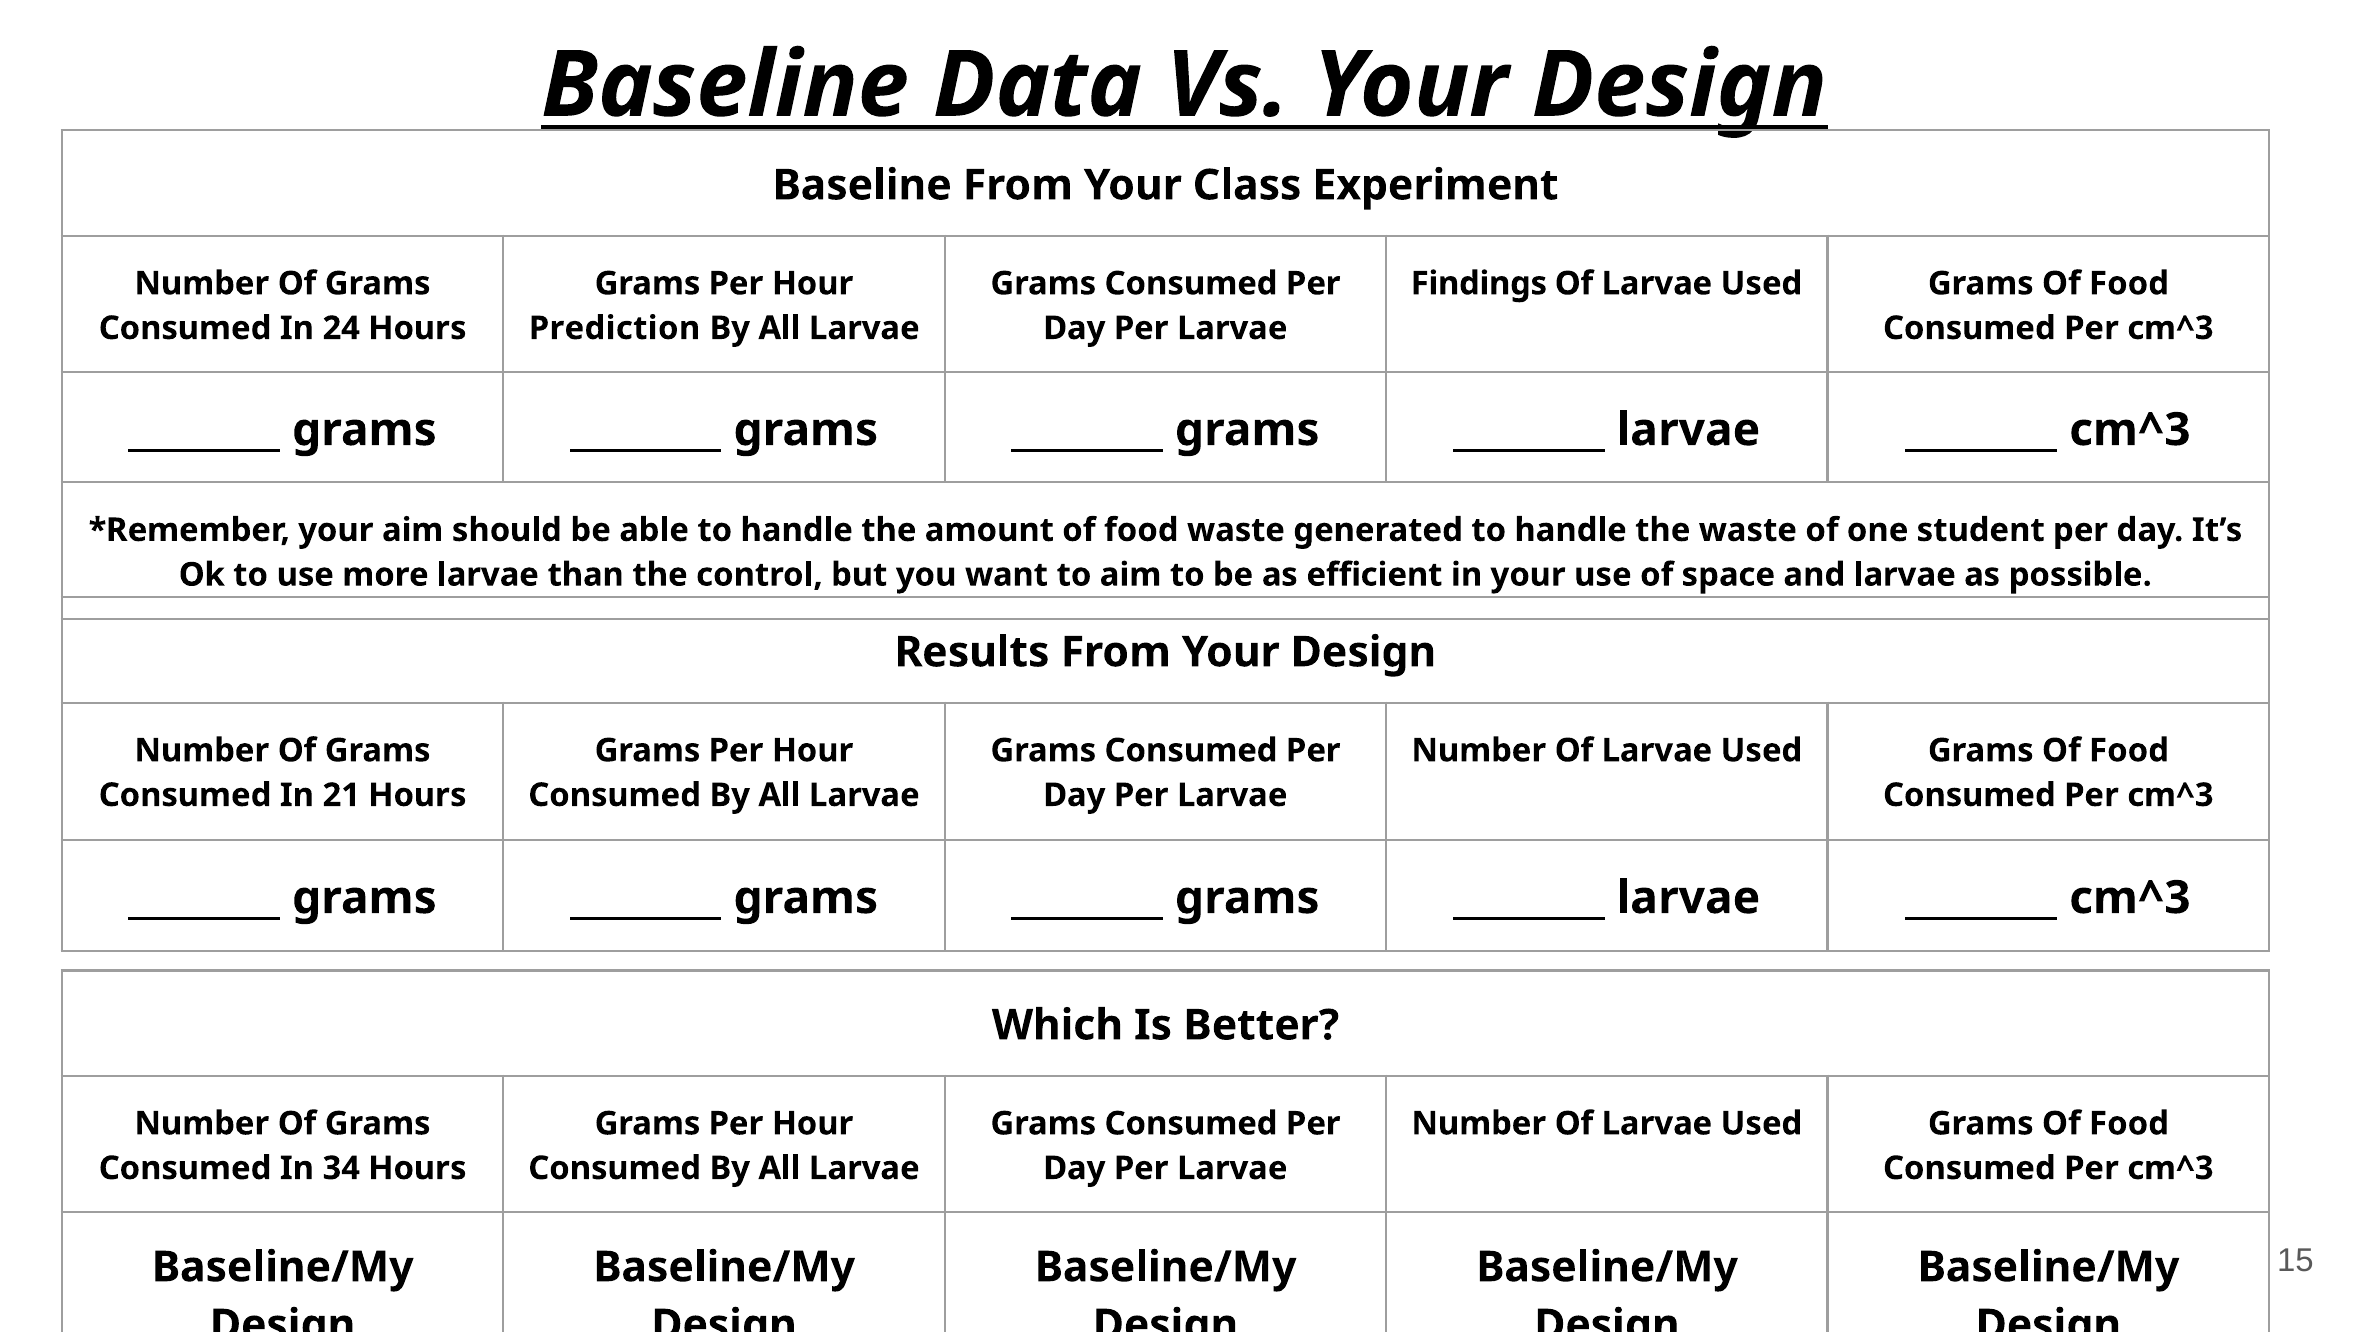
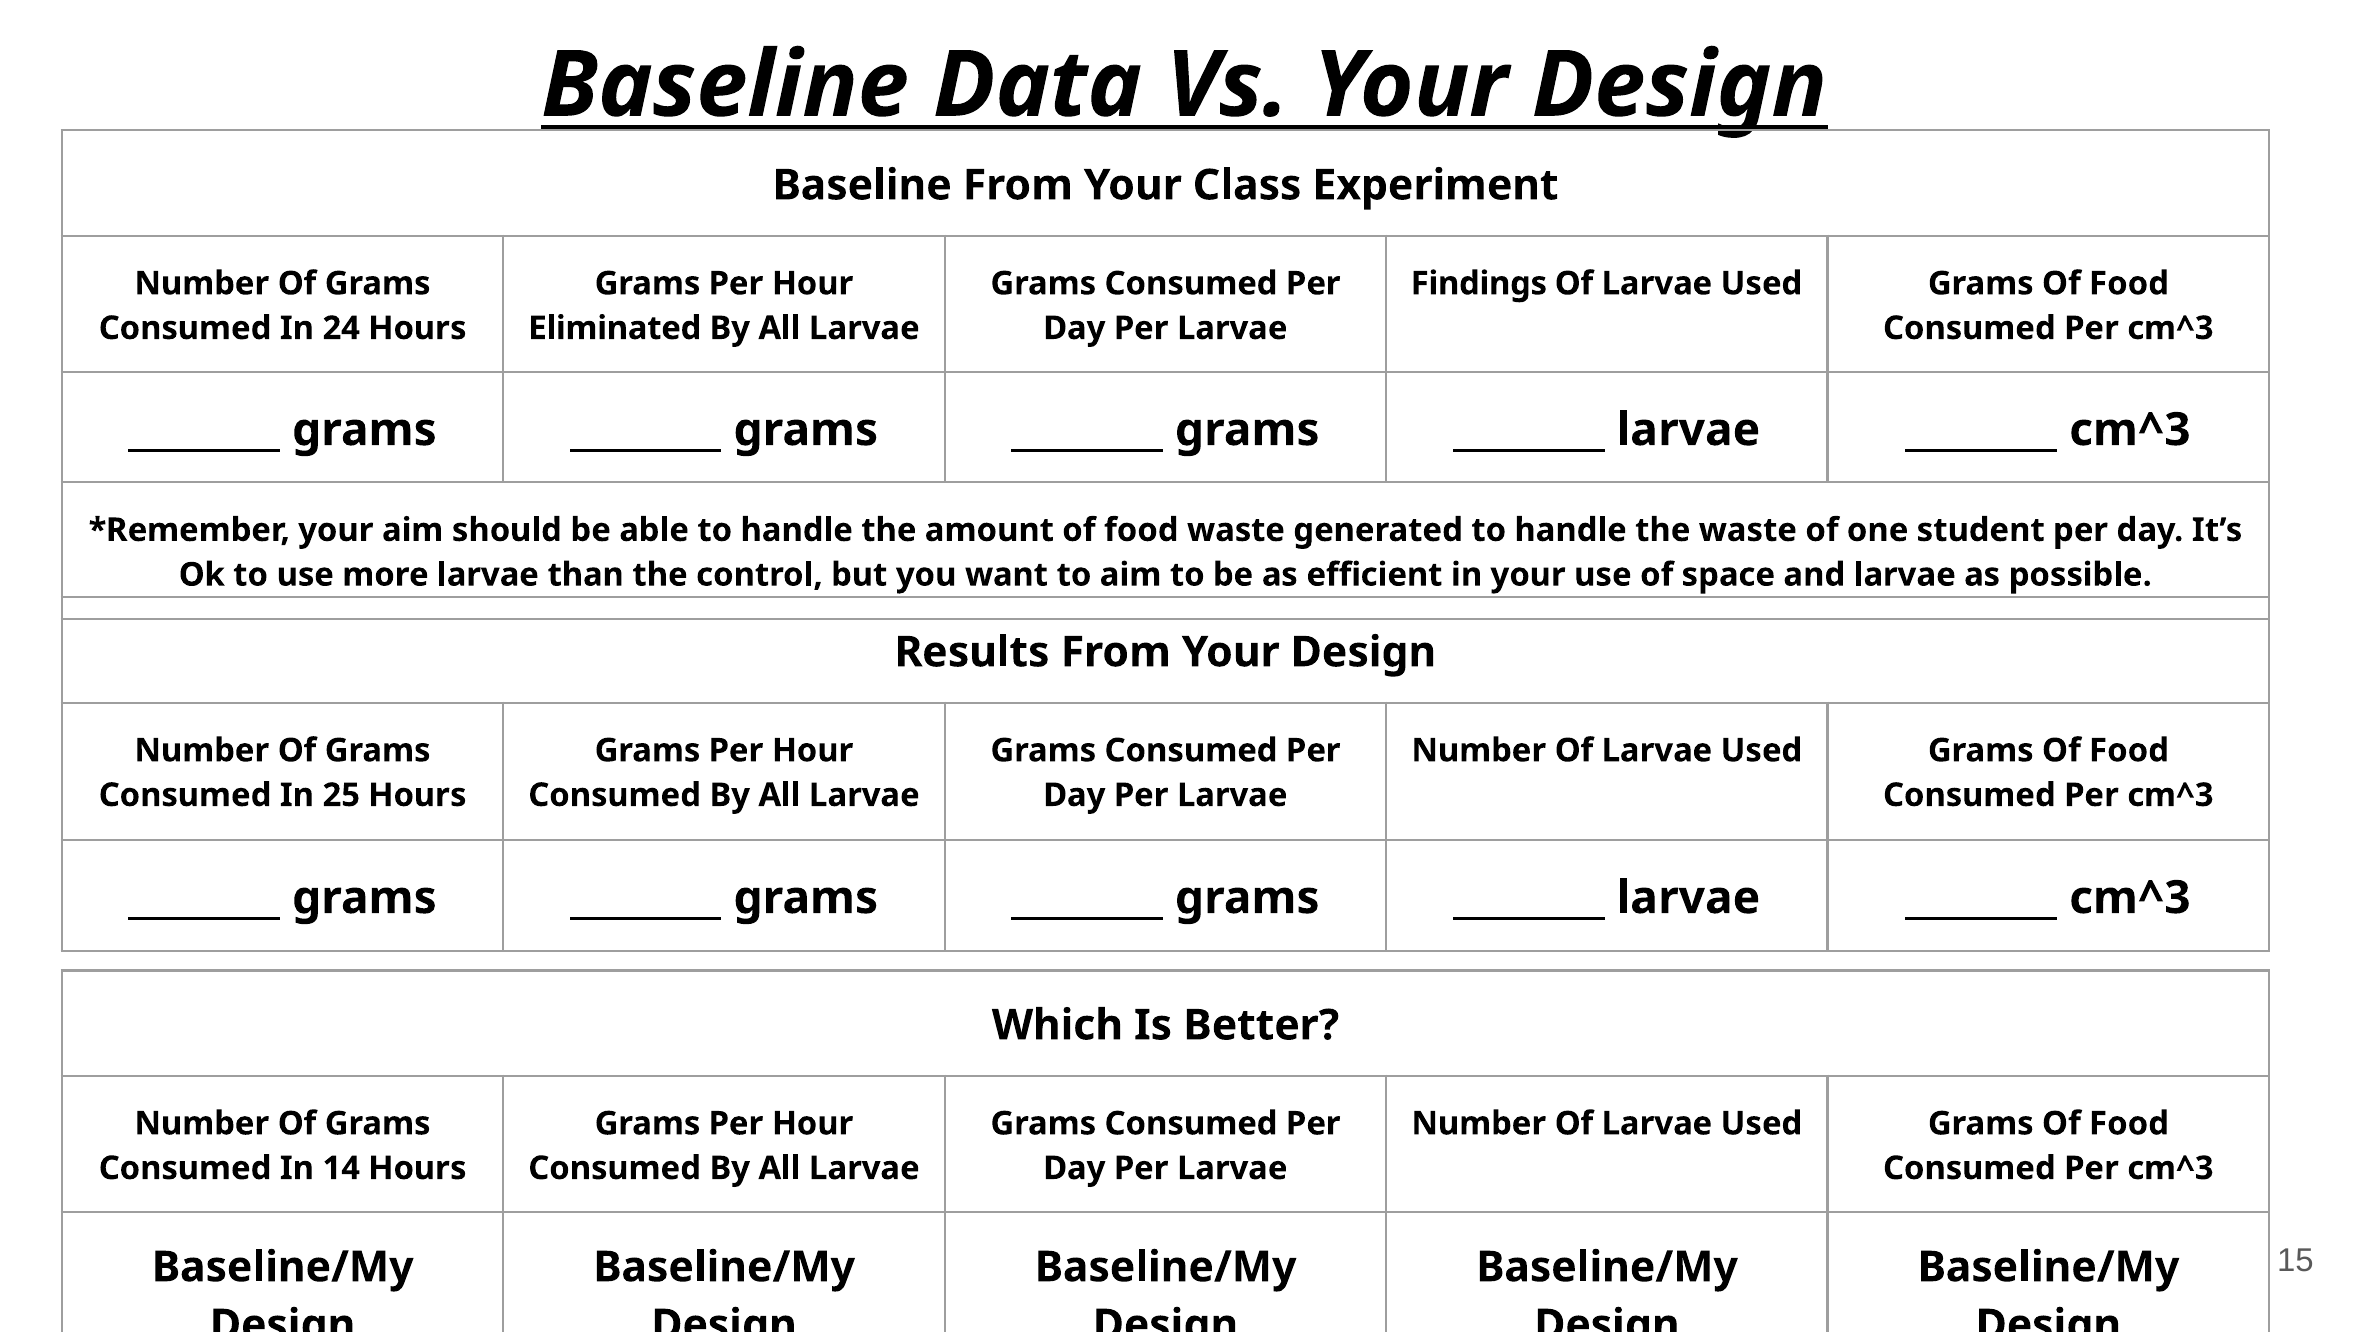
Prediction: Prediction -> Eliminated (615, 328)
21: 21 -> 25 (341, 796)
34: 34 -> 14 (341, 1169)
